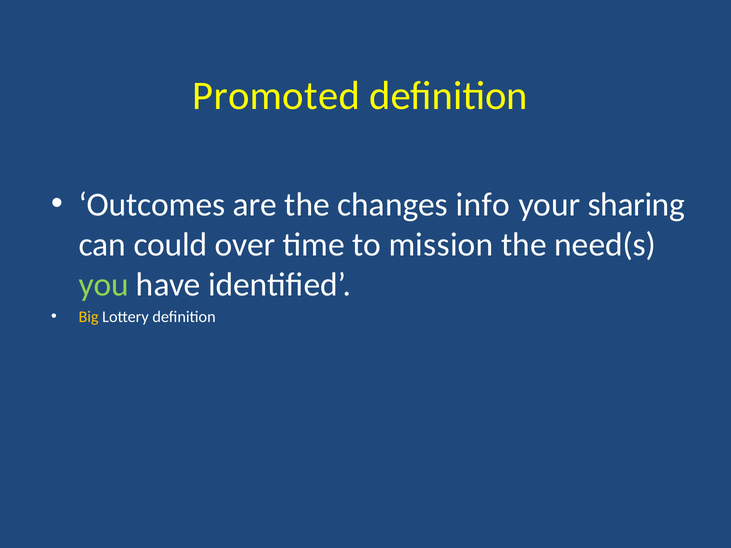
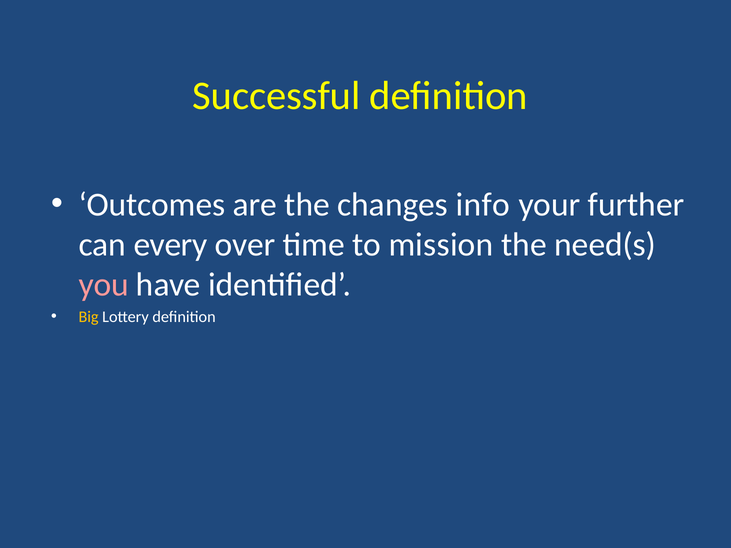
Promoted: Promoted -> Successful (276, 96)
sharing: sharing -> further (636, 205)
could: could -> every (170, 245)
you colour: light green -> pink (104, 285)
